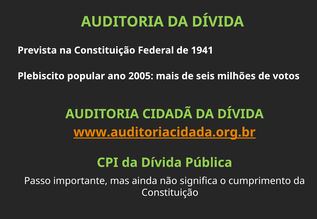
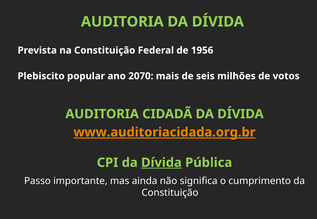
1941: 1941 -> 1956 (202, 50)
2005: 2005 -> 2070 (141, 76)
Dívida underline: none -> present (161, 163)
